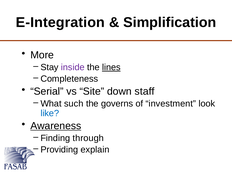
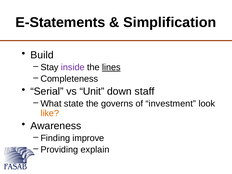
E-Integration: E-Integration -> E-Statements (60, 22)
More: More -> Build (42, 55)
Site: Site -> Unit (92, 91)
such: such -> state (74, 104)
like colour: blue -> orange (50, 113)
Awareness underline: present -> none (56, 126)
through: through -> improve (88, 138)
